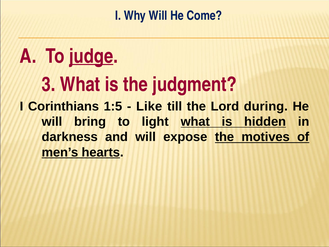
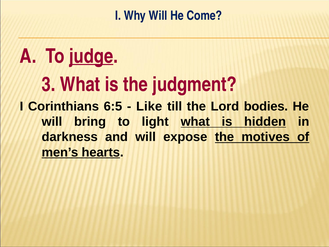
1:5: 1:5 -> 6:5 (113, 106)
during: during -> bodies (266, 106)
